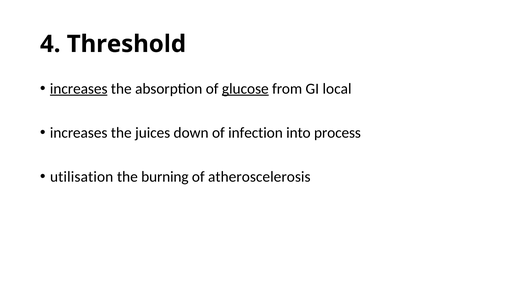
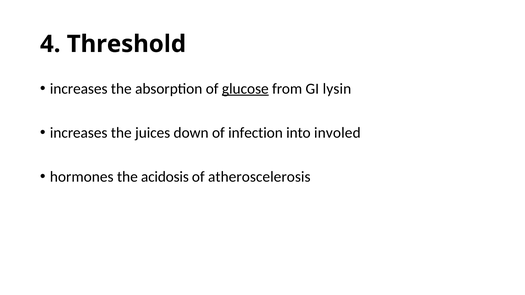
increases underline: present -> none (79, 89)
local: local -> lysin (337, 89)
process: process -> involed (337, 133)
utilisation: utilisation -> hormones (82, 177)
burning: burning -> acidosis (165, 177)
